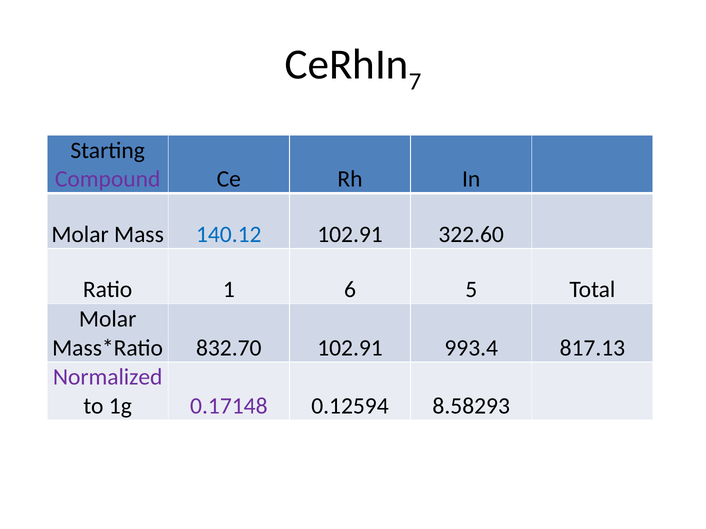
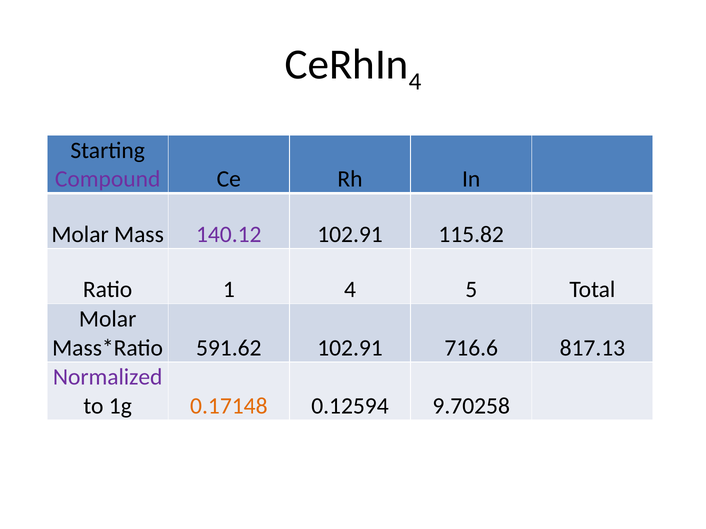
7: 7 -> 4 (415, 82)
140.12 colour: blue -> purple (229, 235)
322.60: 322.60 -> 115.82 (471, 235)
1 6: 6 -> 4 (350, 290)
832.70: 832.70 -> 591.62 (229, 348)
993.4: 993.4 -> 716.6 (471, 348)
0.17148 colour: purple -> orange (229, 406)
8.58293: 8.58293 -> 9.70258 (471, 406)
